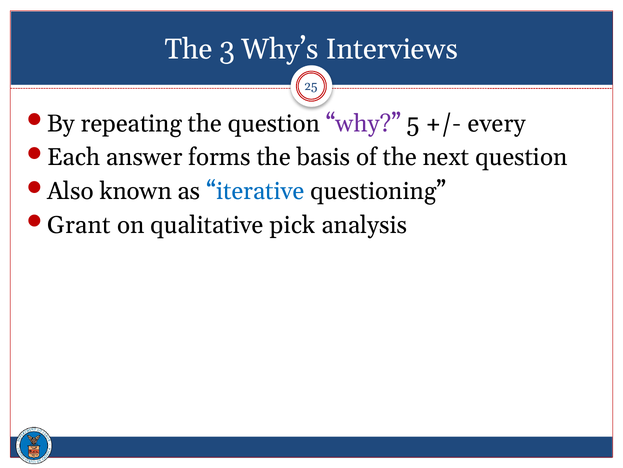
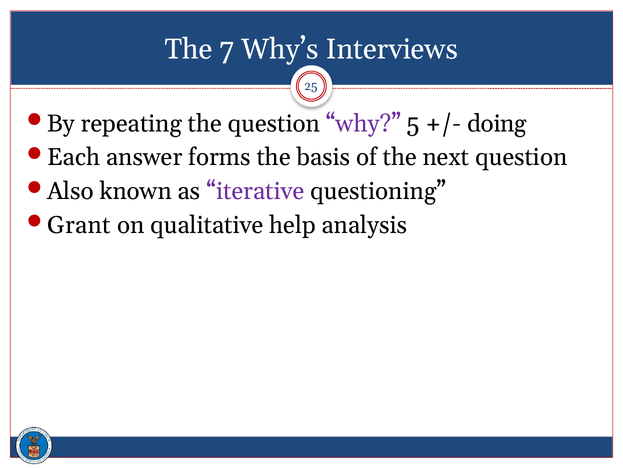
3: 3 -> 7 (227, 49)
every: every -> doing (497, 123)
iterative colour: blue -> purple (255, 191)
pick: pick -> help (293, 225)
